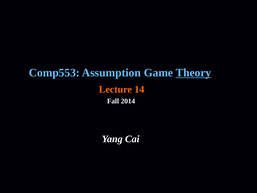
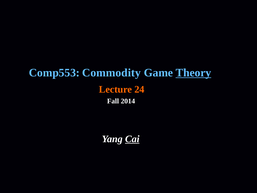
Assumption: Assumption -> Commodity (111, 73)
14: 14 -> 24 (139, 89)
Cai underline: none -> present (132, 139)
